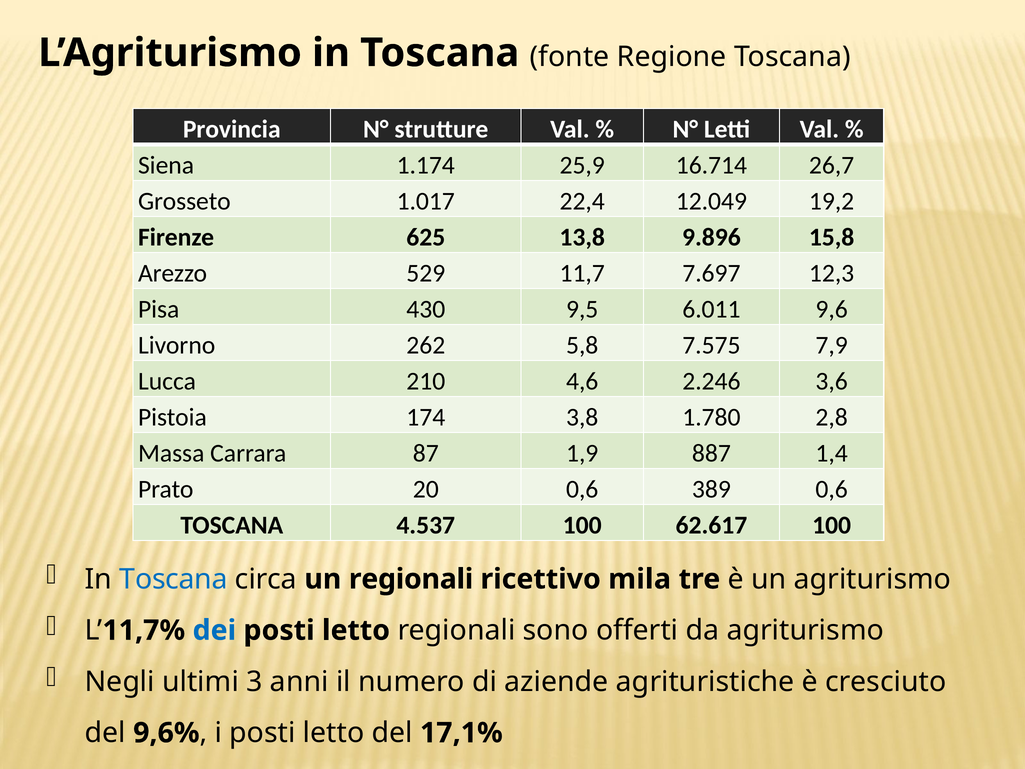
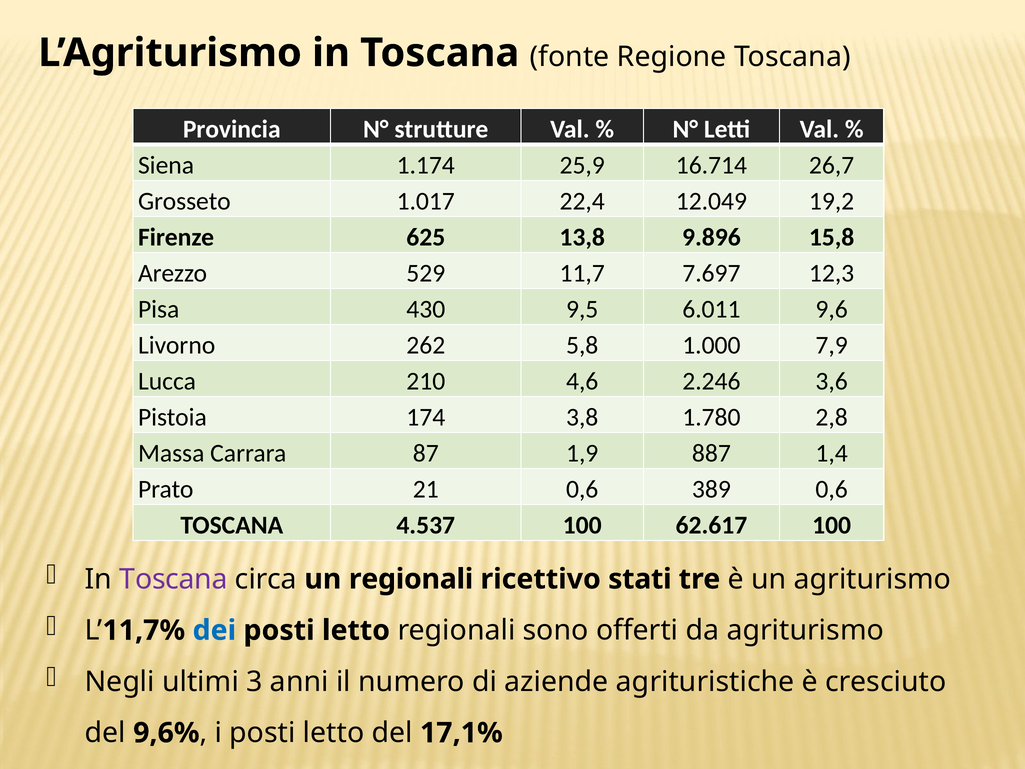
7.575: 7.575 -> 1.000 (711, 345)
20: 20 -> 21 (426, 489)
Toscana colour: blue -> purple (174, 579)
mila: mila -> stati (640, 579)
